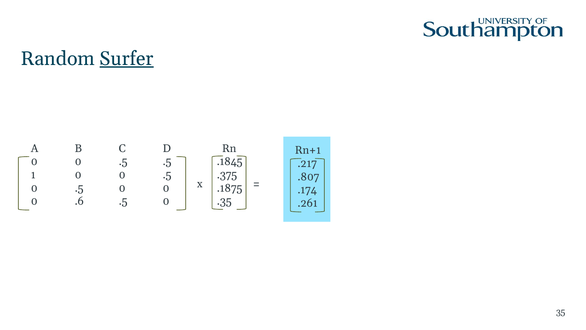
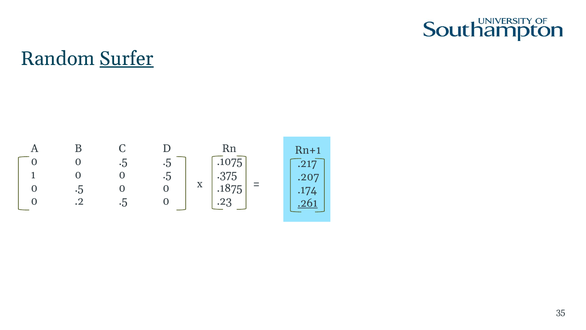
.1845: .1845 -> .1075 (230, 161)
.807: .807 -> .207 (308, 177)
.6: .6 -> .2 (79, 201)
.35: .35 -> .23 (224, 201)
.261 underline: none -> present (308, 203)
